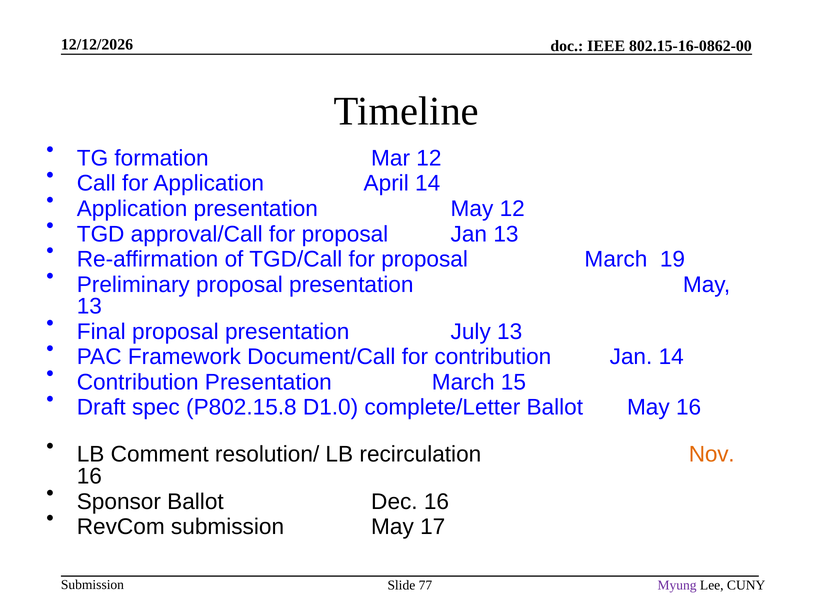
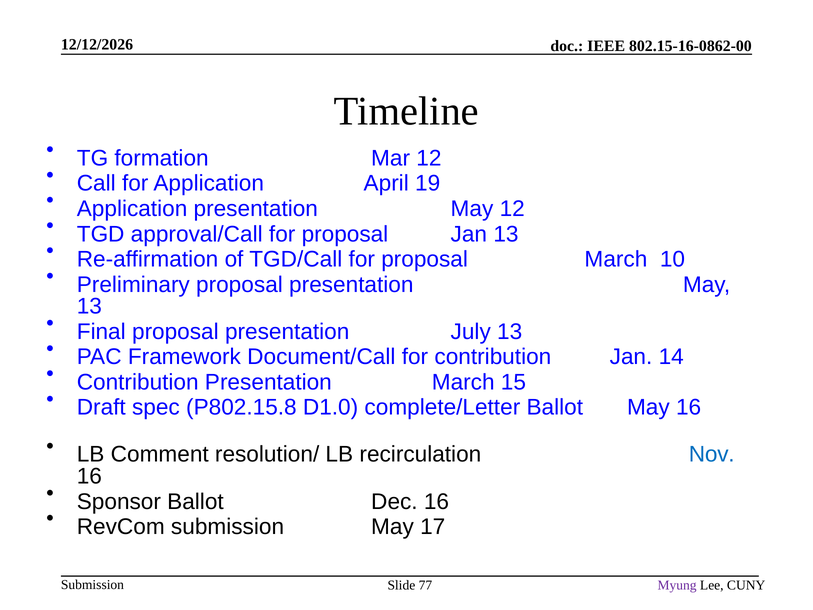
April 14: 14 -> 19 (428, 183)
19: 19 -> 10 (672, 259)
Nov colour: orange -> blue (712, 454)
